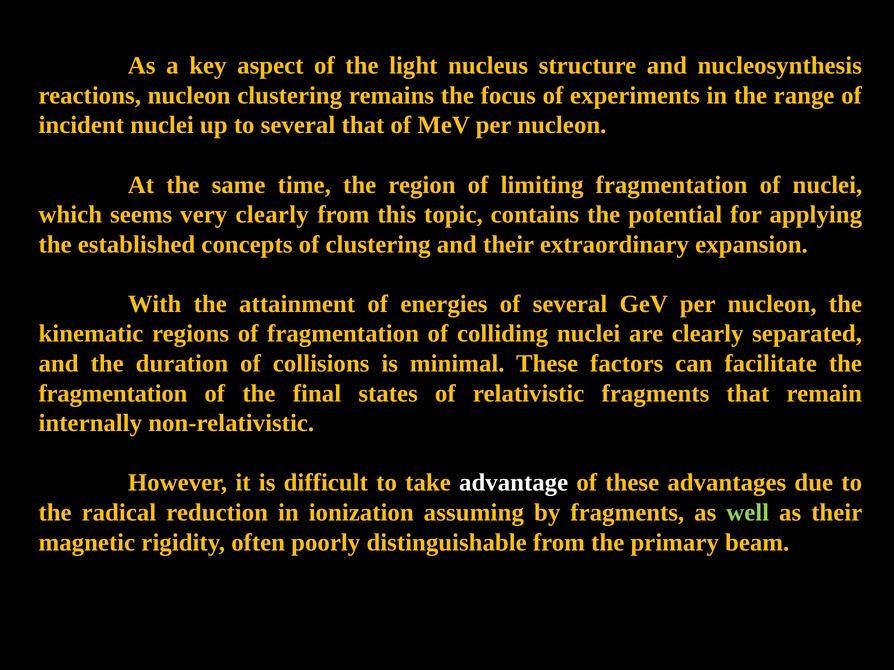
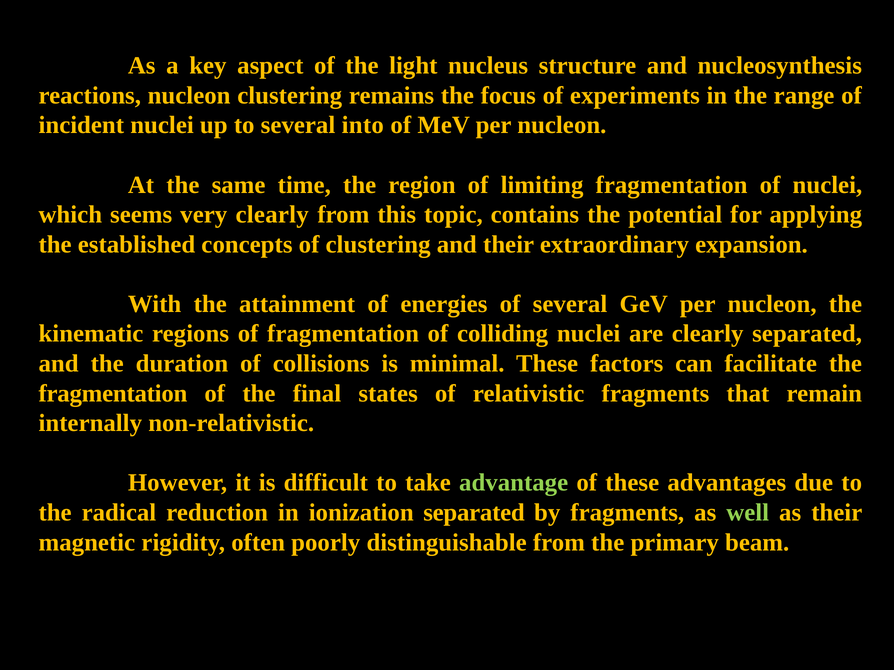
several that: that -> into (363, 125)
advantage colour: white -> light green (514, 483)
ionization assuming: assuming -> separated (474, 513)
